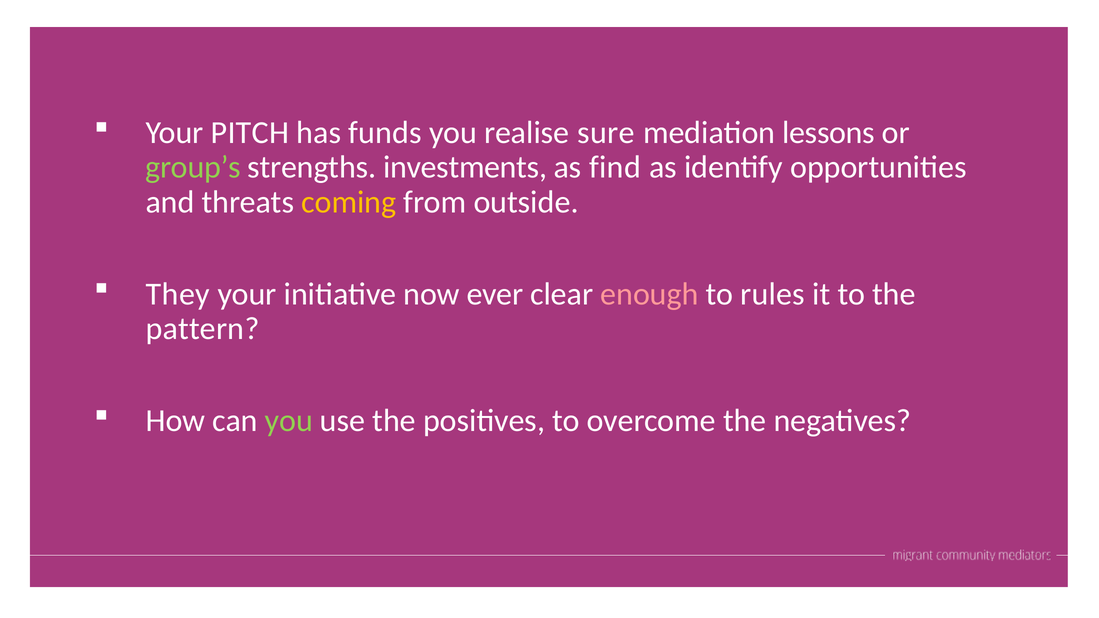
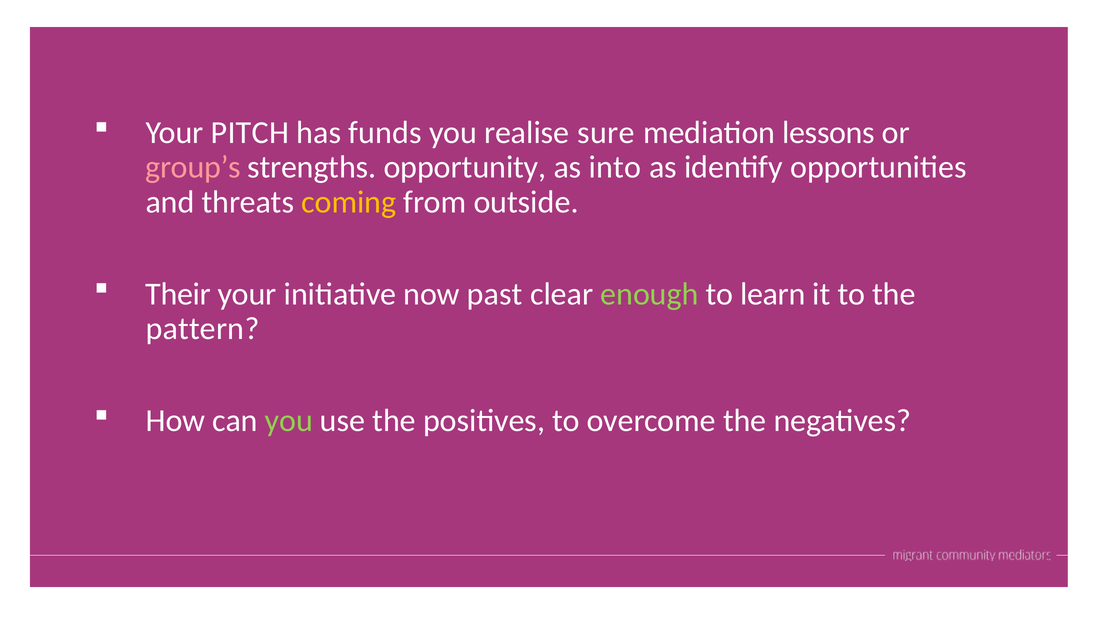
group’s colour: light green -> pink (193, 167)
investments: investments -> opportunity (465, 167)
find: find -> into (615, 167)
They: They -> Their (178, 294)
ever: ever -> past (495, 294)
enough colour: pink -> light green (650, 294)
rules: rules -> learn (773, 294)
